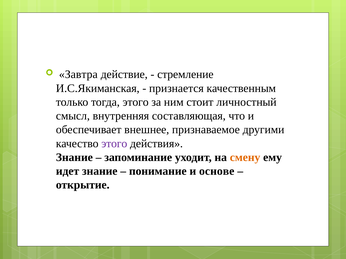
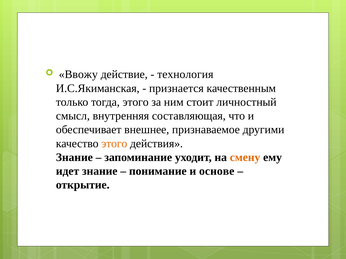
Завтра: Завтра -> Ввожу (78, 75)
стремление: стремление -> технология (185, 75)
этого colour: purple -> orange (114, 144)
